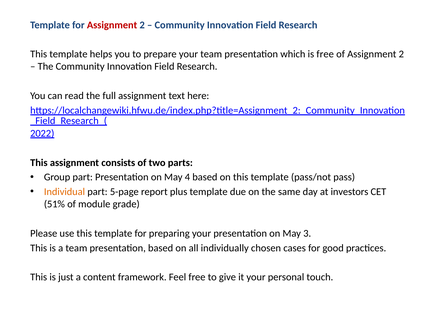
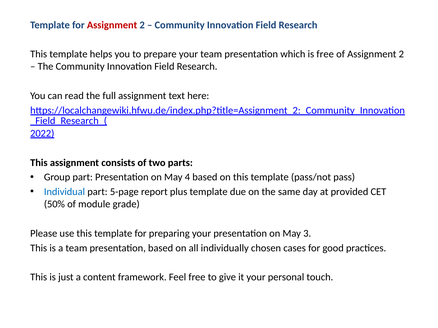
Individual colour: orange -> blue (64, 192)
investors: investors -> provided (349, 192)
51%: 51% -> 50% (54, 205)
